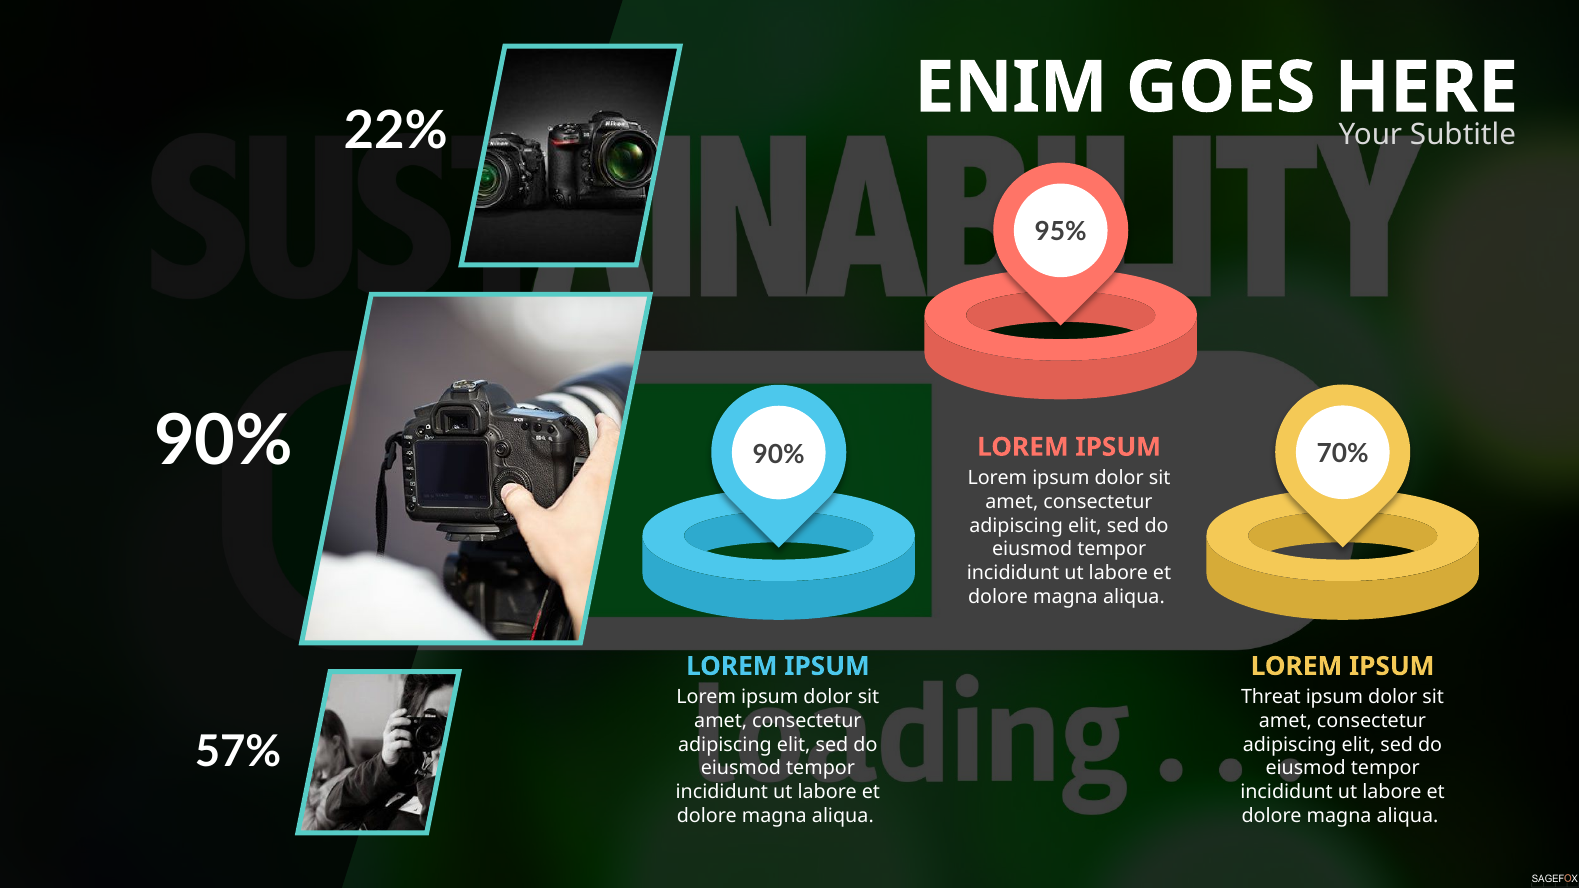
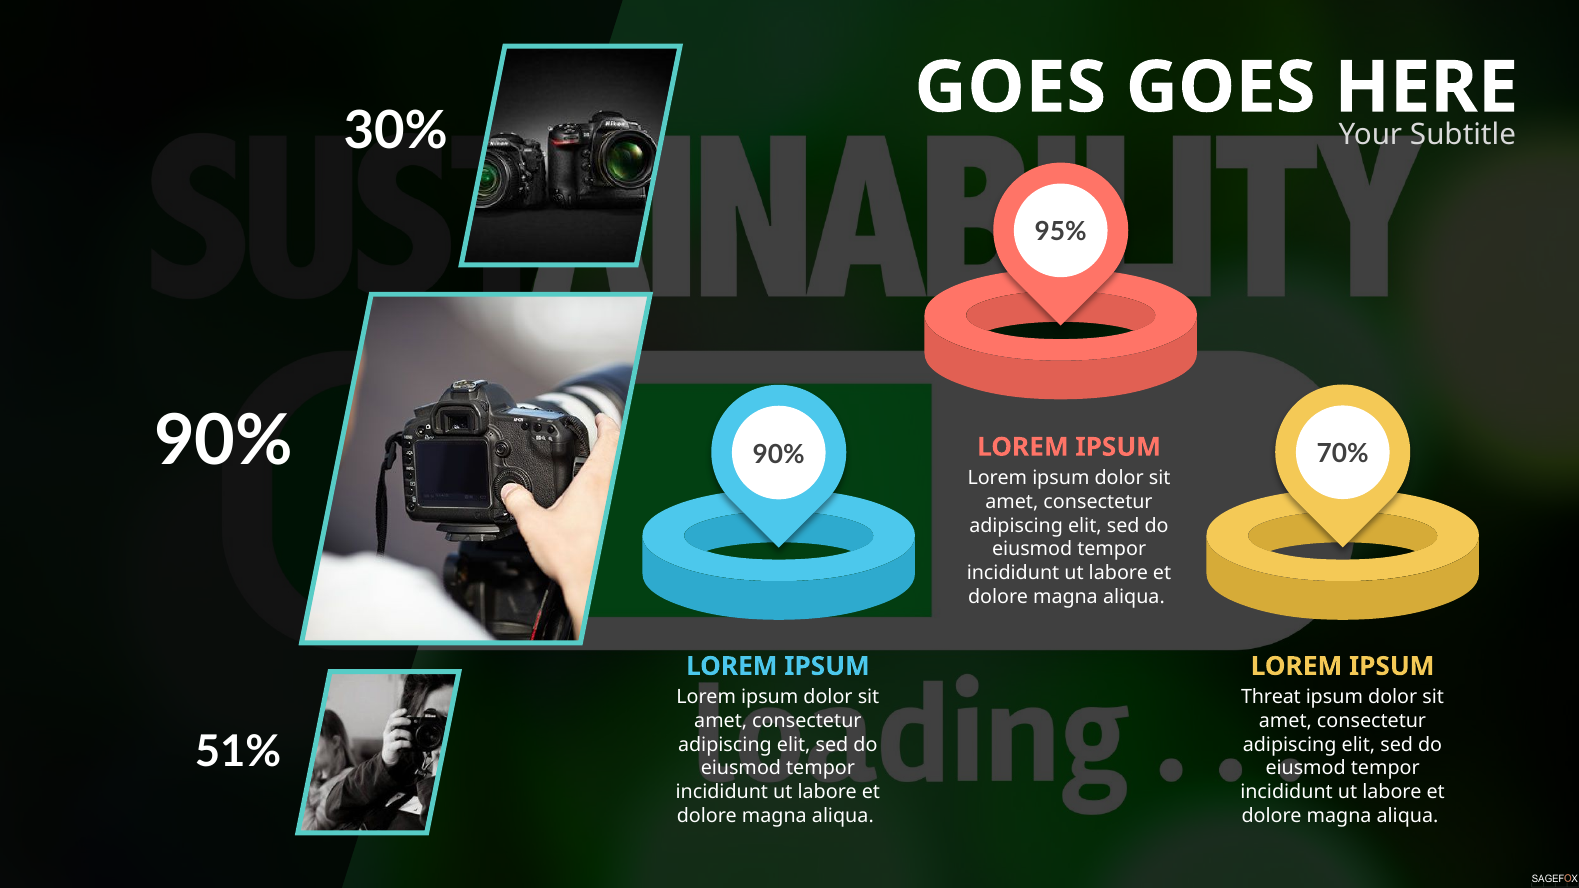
ENIM: ENIM -> GOES (1010, 88)
22%: 22% -> 30% (396, 131)
57%: 57% -> 51% (238, 752)
